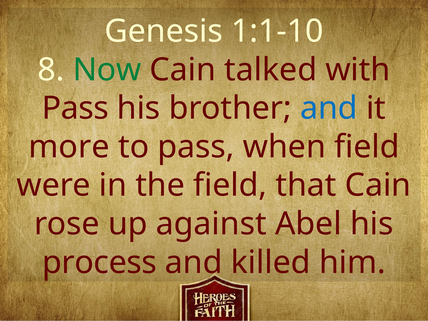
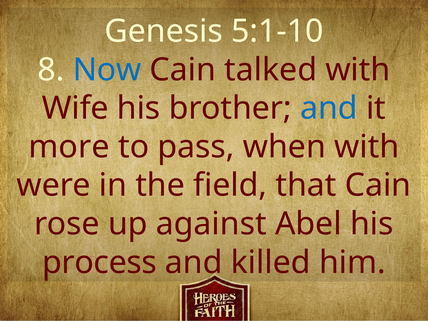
1:1-10: 1:1-10 -> 5:1-10 (277, 31)
Now colour: green -> blue (107, 70)
Pass: Pass -> Wife (75, 108)
when field: field -> with (367, 147)
